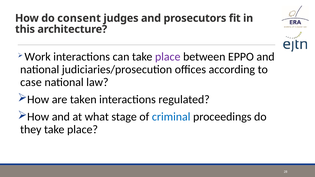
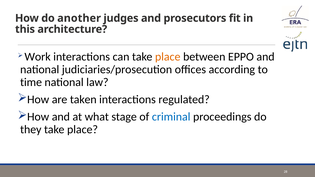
consent: consent -> another (79, 18)
place colour: purple -> orange (168, 57)
case: case -> time (31, 82)
